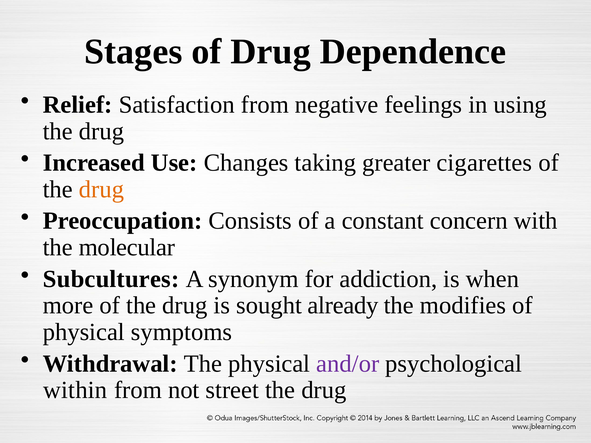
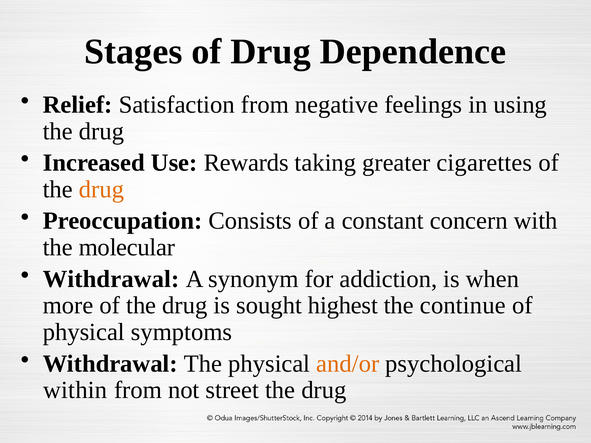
Changes: Changes -> Rewards (246, 163)
Subcultures: Subcultures -> Withdrawal (111, 279)
already: already -> highest (343, 306)
modifies: modifies -> continue (463, 306)
and/or colour: purple -> orange (348, 364)
